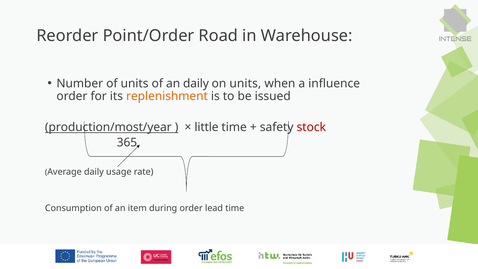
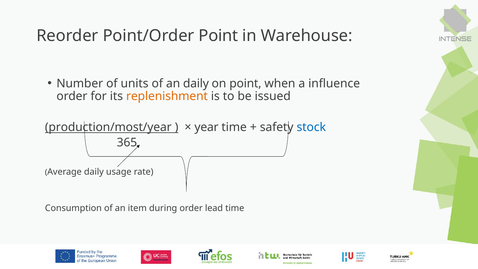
Point/Order Road: Road -> Point (218, 36)
on units: units -> point (245, 83)
little: little -> year (207, 127)
stock colour: red -> blue (311, 127)
